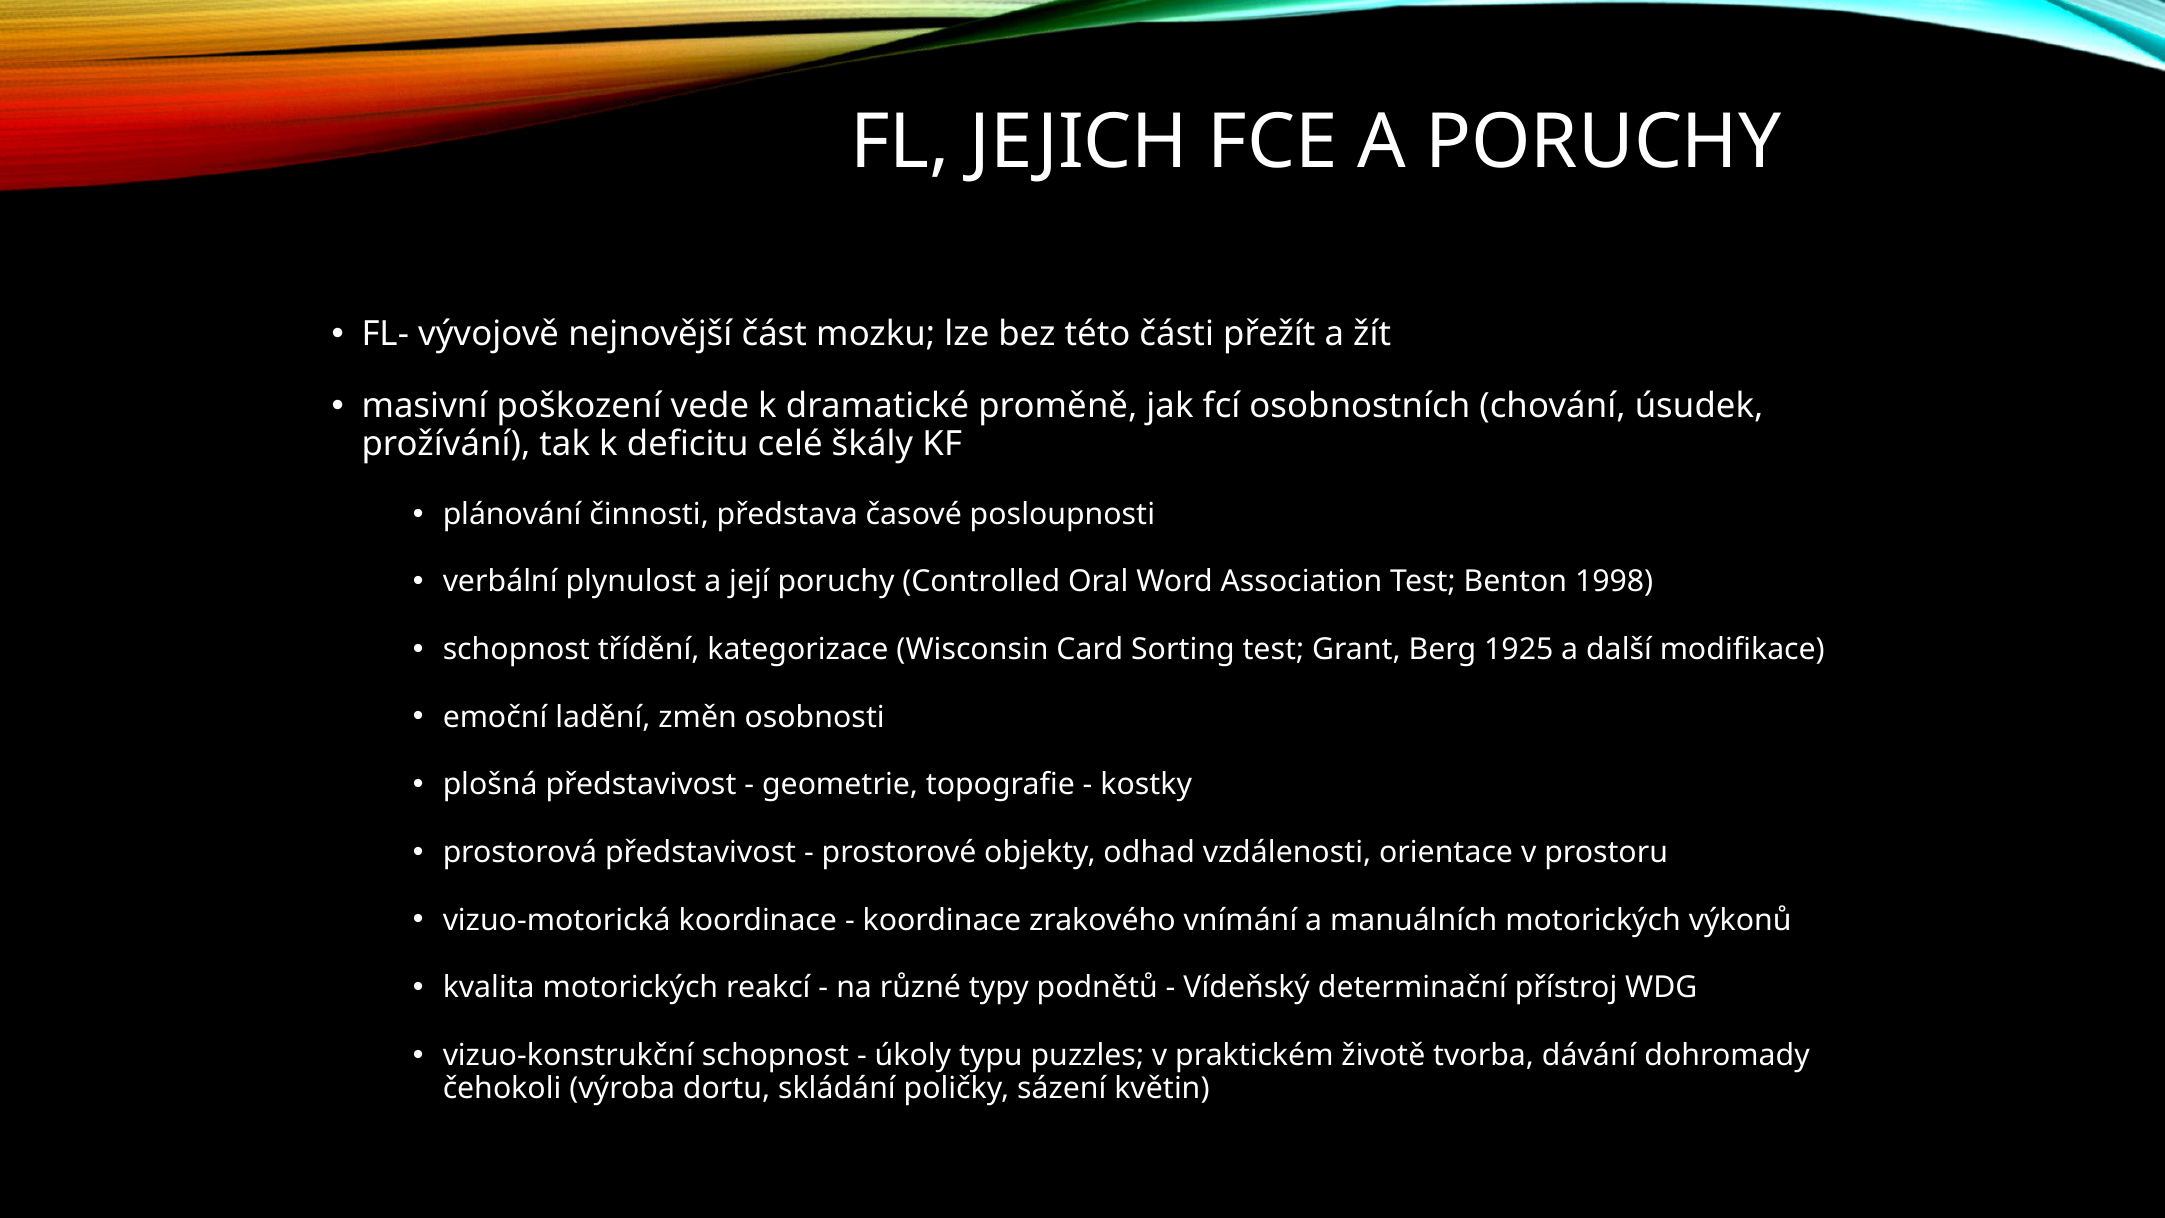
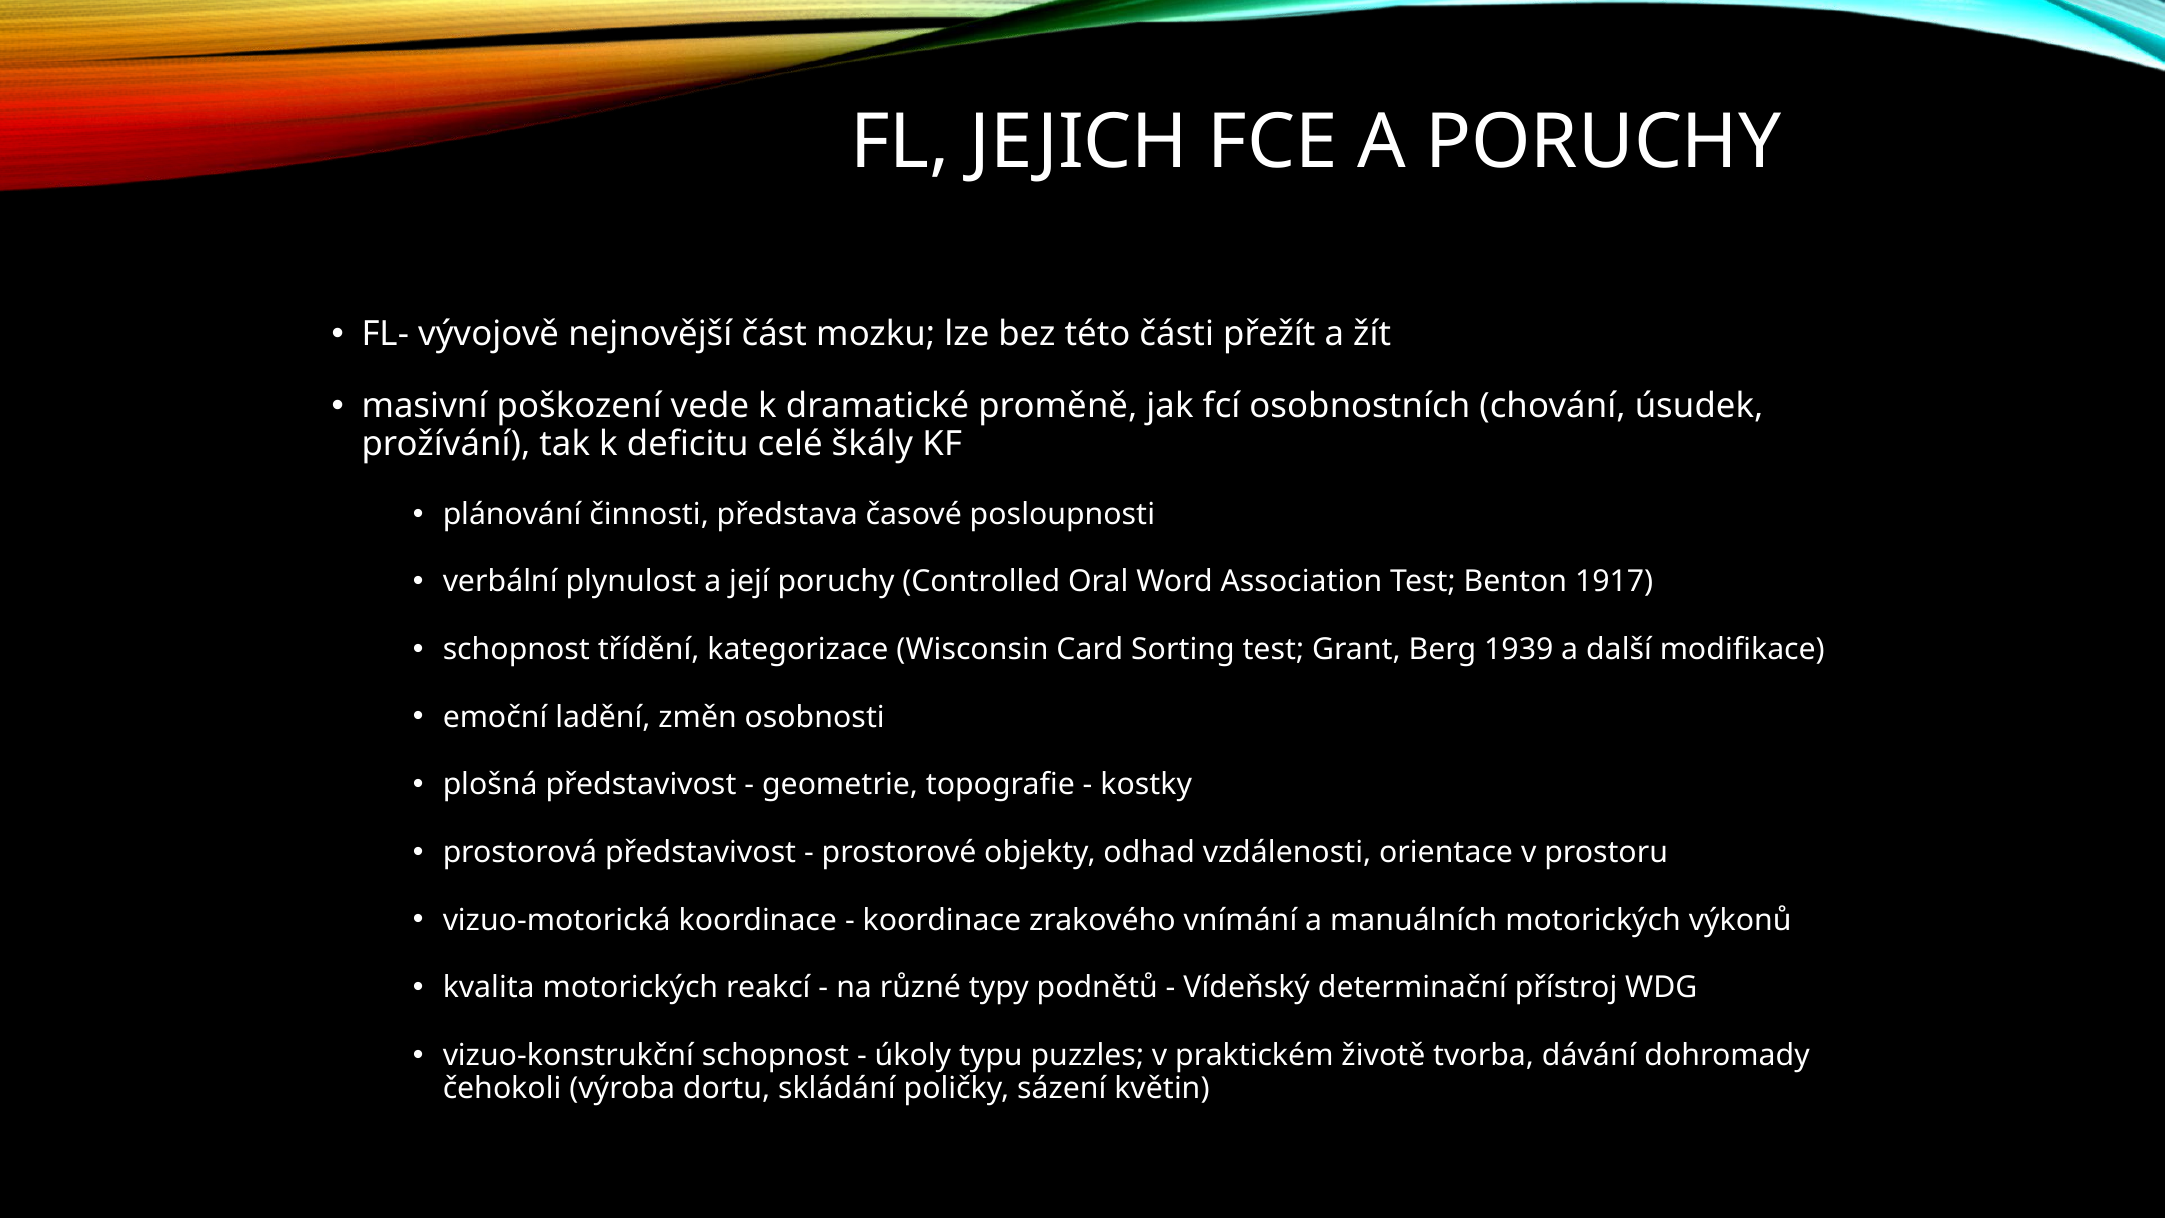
1998: 1998 -> 1917 (1614, 582)
1925: 1925 -> 1939 (1519, 649)
